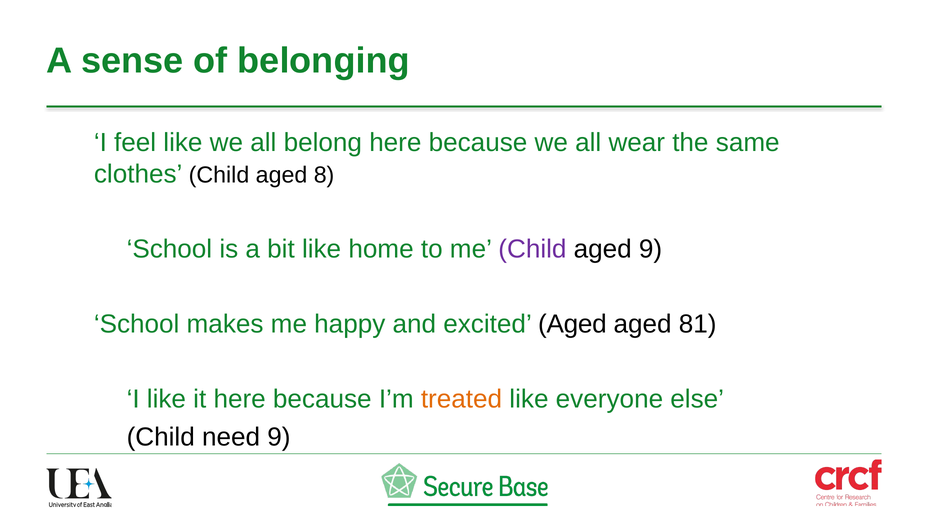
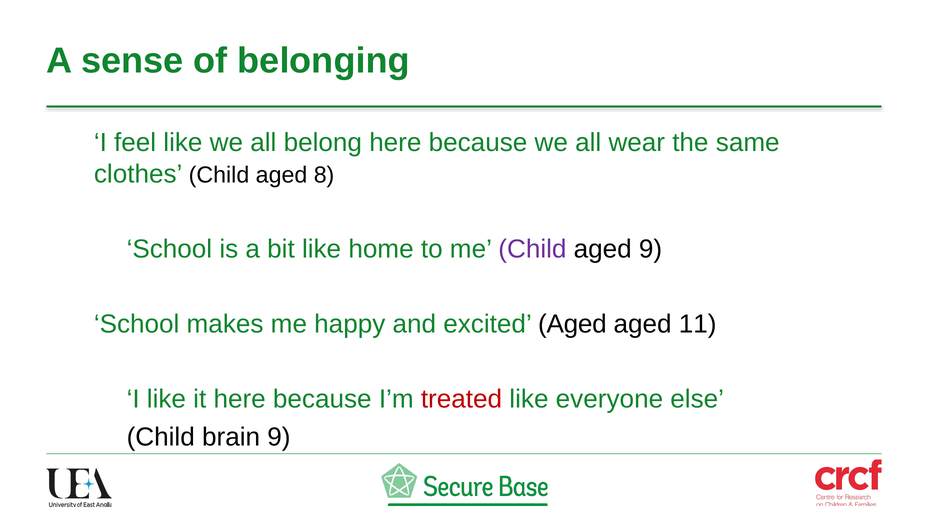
81: 81 -> 11 (698, 324)
treated colour: orange -> red (461, 399)
need: need -> brain (231, 437)
